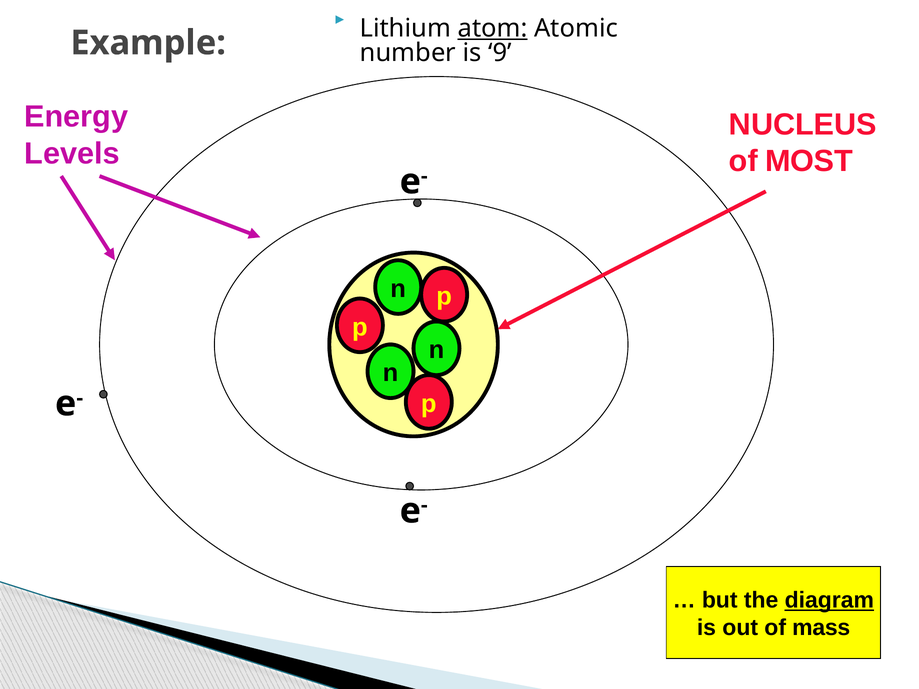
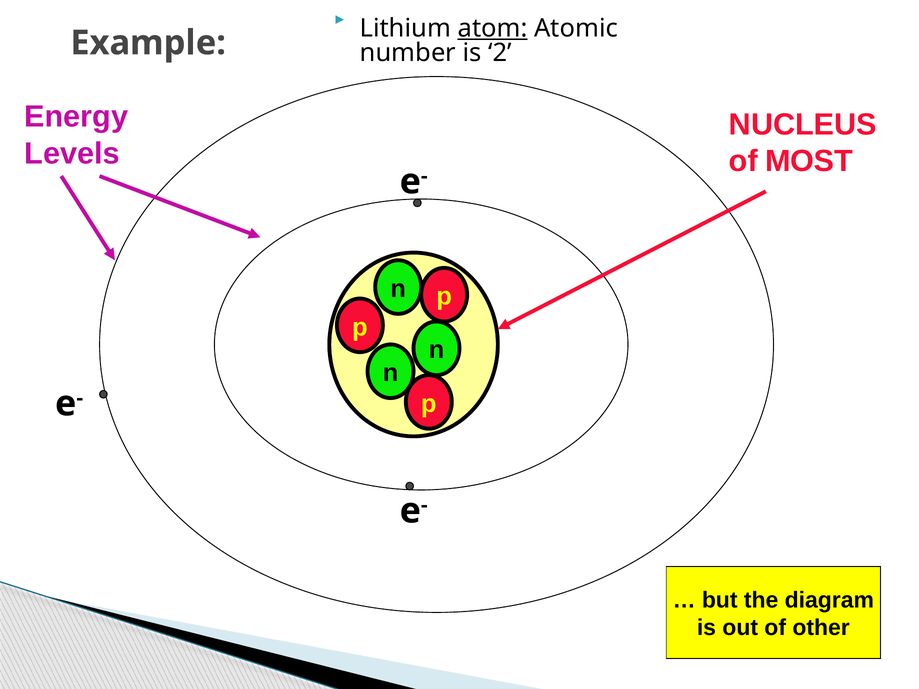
9: 9 -> 2 (500, 53)
diagram underline: present -> none (829, 600)
mass: mass -> other (821, 628)
